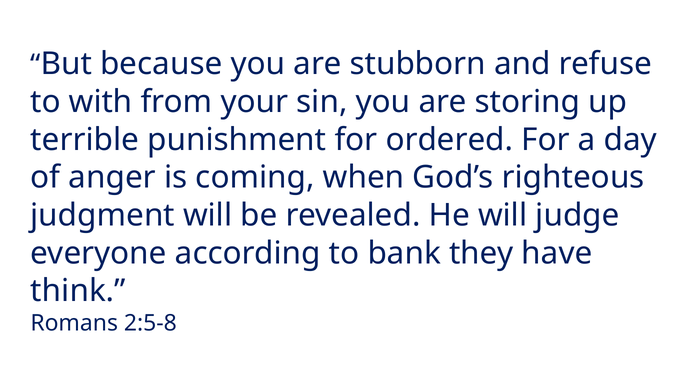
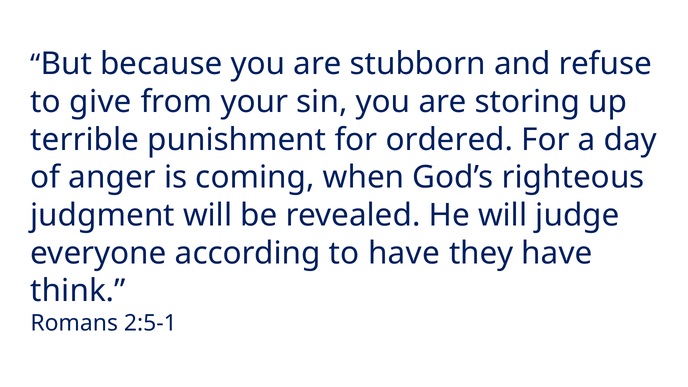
with: with -> give (101, 102)
to bank: bank -> have (404, 253)
2:5-8: 2:5-8 -> 2:5-1 (150, 323)
